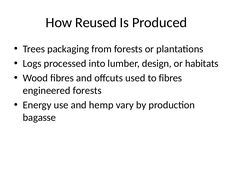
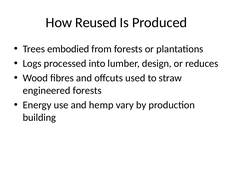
packaging: packaging -> embodied (68, 49)
habitats: habitats -> reduces (202, 63)
to fibres: fibres -> straw (170, 78)
bagasse: bagasse -> building (39, 117)
